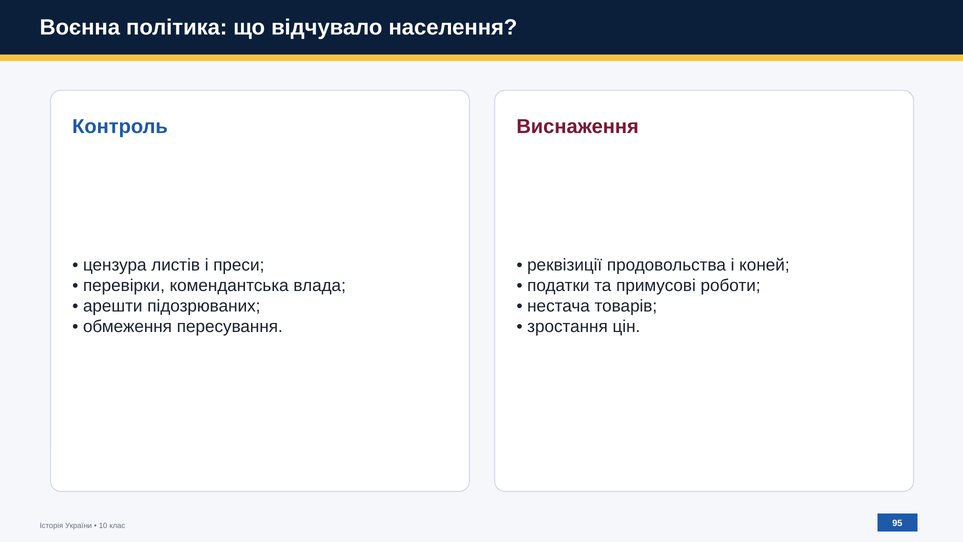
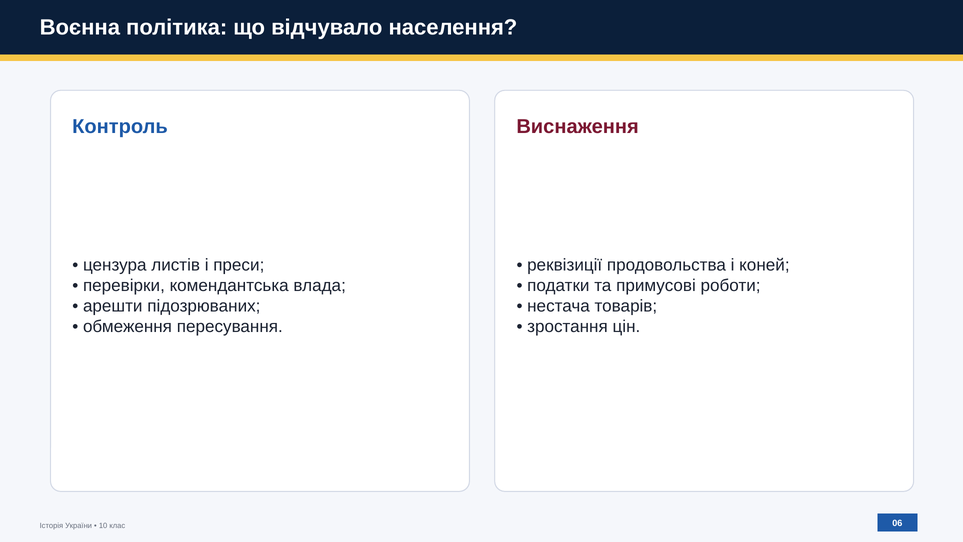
95: 95 -> 06 (897, 523)
